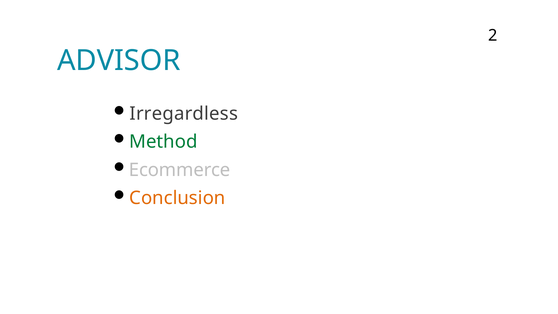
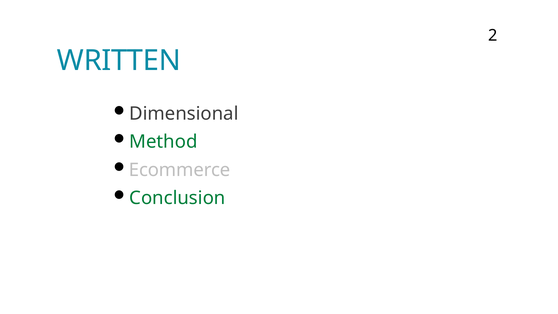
ADVISOR: ADVISOR -> WRITTEN (119, 61)
Irregardless: Irregardless -> Dimensional (184, 114)
Conclusion colour: orange -> green (177, 198)
